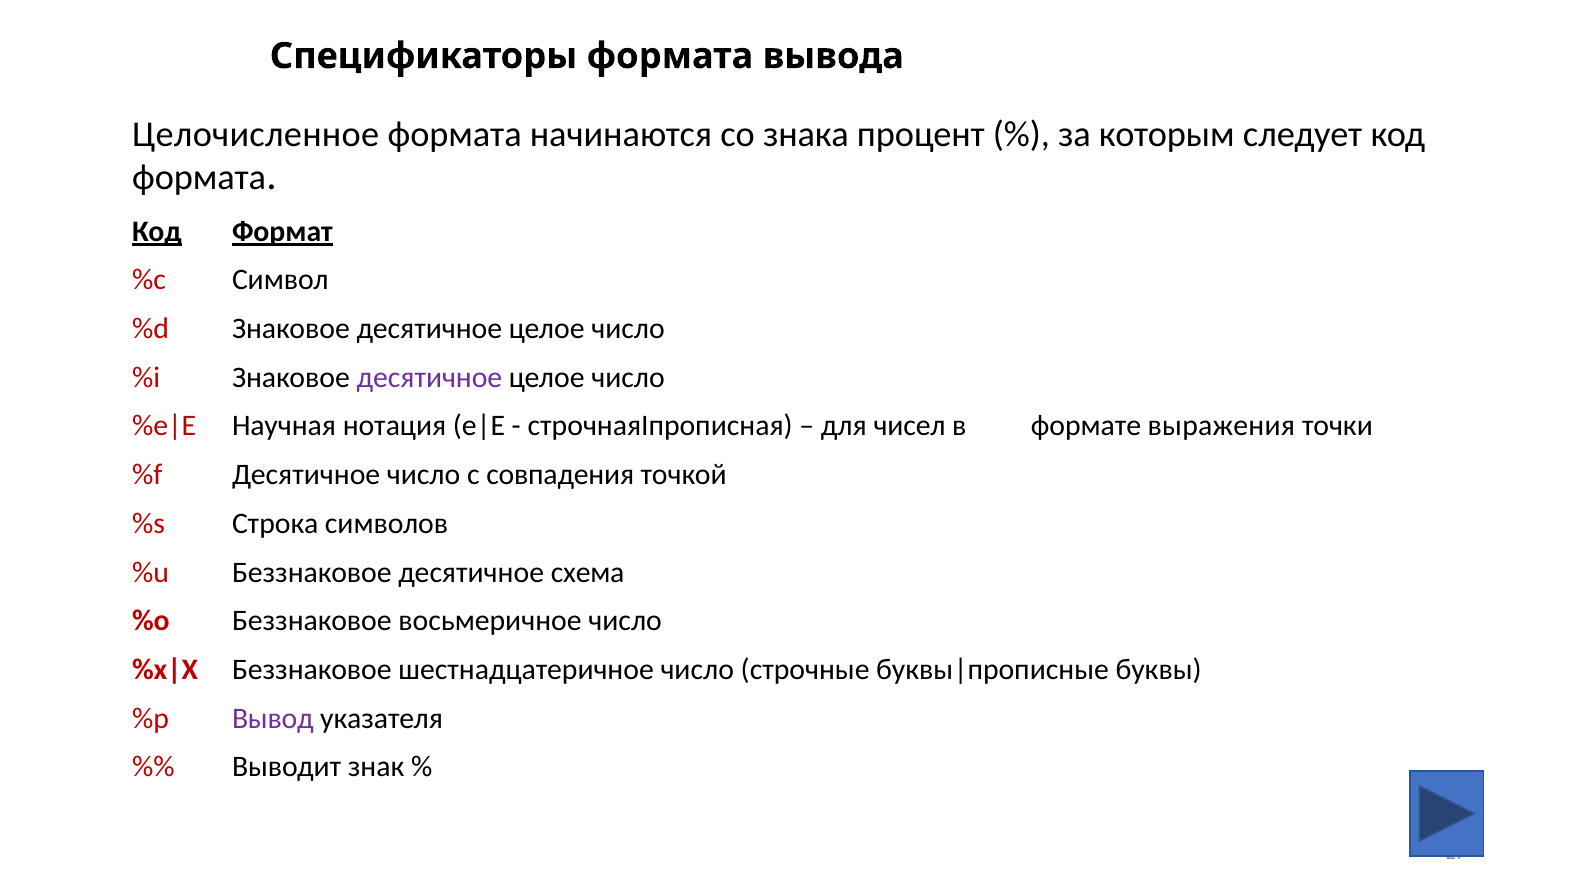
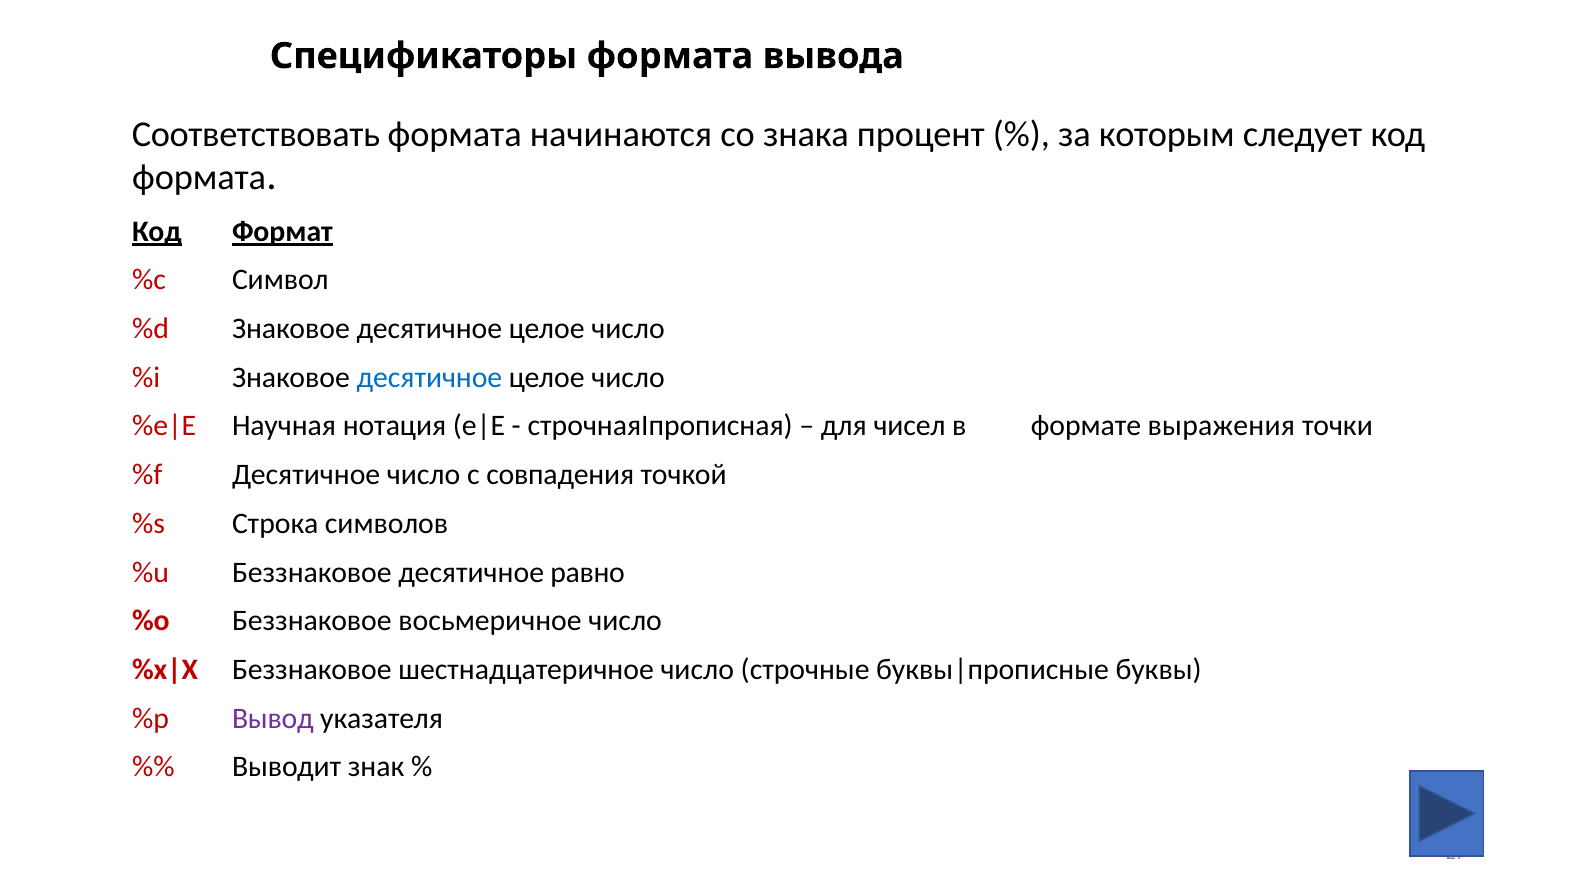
Целочисленное: Целочисленное -> Соответствовать (256, 134)
десятичное colour: purple -> blue (429, 377)
схема: схема -> равно (588, 572)
